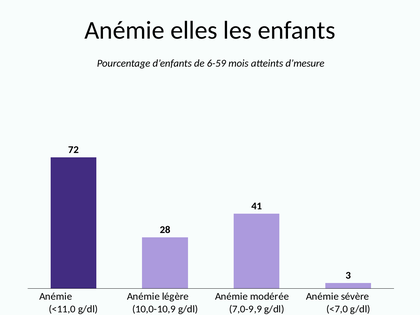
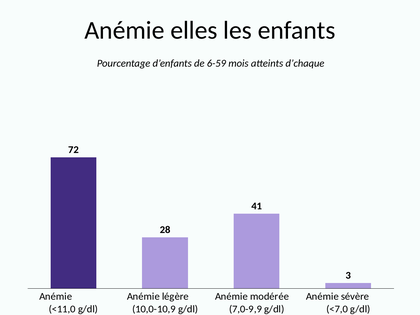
d’mesure: d’mesure -> d’chaque (305, 63)
